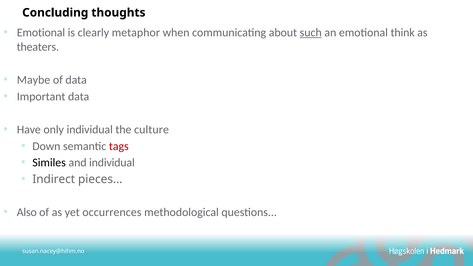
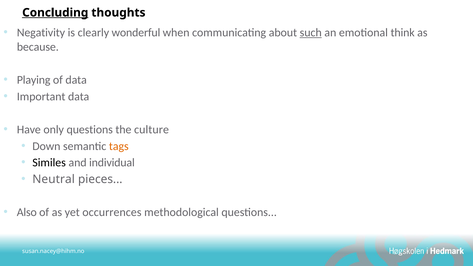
Concluding underline: none -> present (55, 13)
Emotional: Emotional -> Negativity (41, 33)
metaphor: metaphor -> wonderful (136, 33)
theaters: theaters -> because (38, 47)
Maybe: Maybe -> Playing (34, 80)
only individual: individual -> questions (90, 130)
tags colour: red -> orange (119, 146)
Indirect: Indirect -> Neutral (54, 179)
